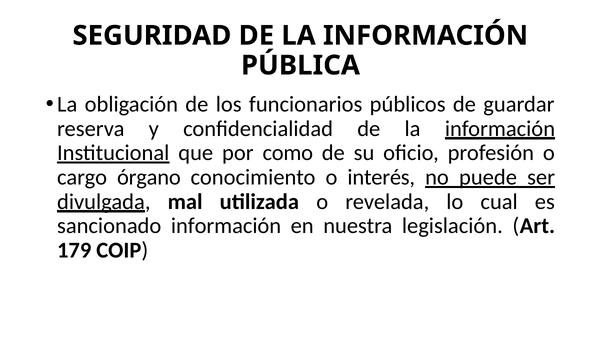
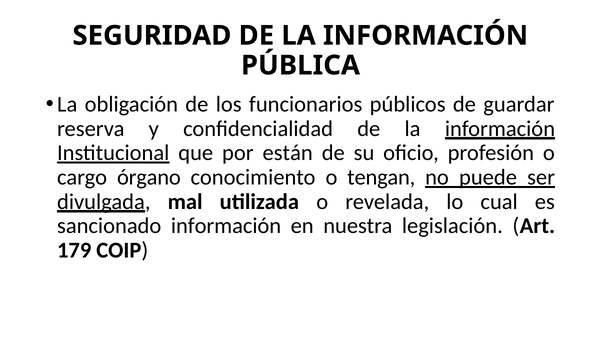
como: como -> están (288, 153)
interés: interés -> tengan (381, 177)
